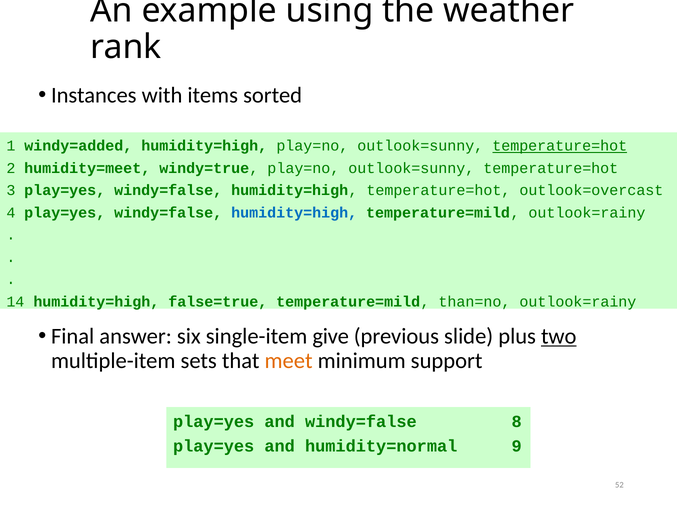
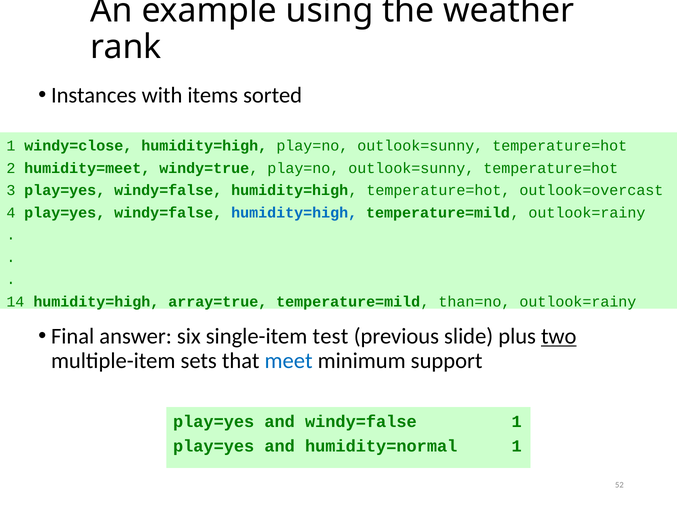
windy=added: windy=added -> windy=close (78, 146)
temperature=hot underline: present -> none (560, 146)
false=true: false=true -> array=true (218, 302)
give: give -> test (330, 336)
meet colour: orange -> blue (289, 361)
windy=false 8: 8 -> 1 (517, 422)
humidity=normal 9: 9 -> 1 (517, 446)
